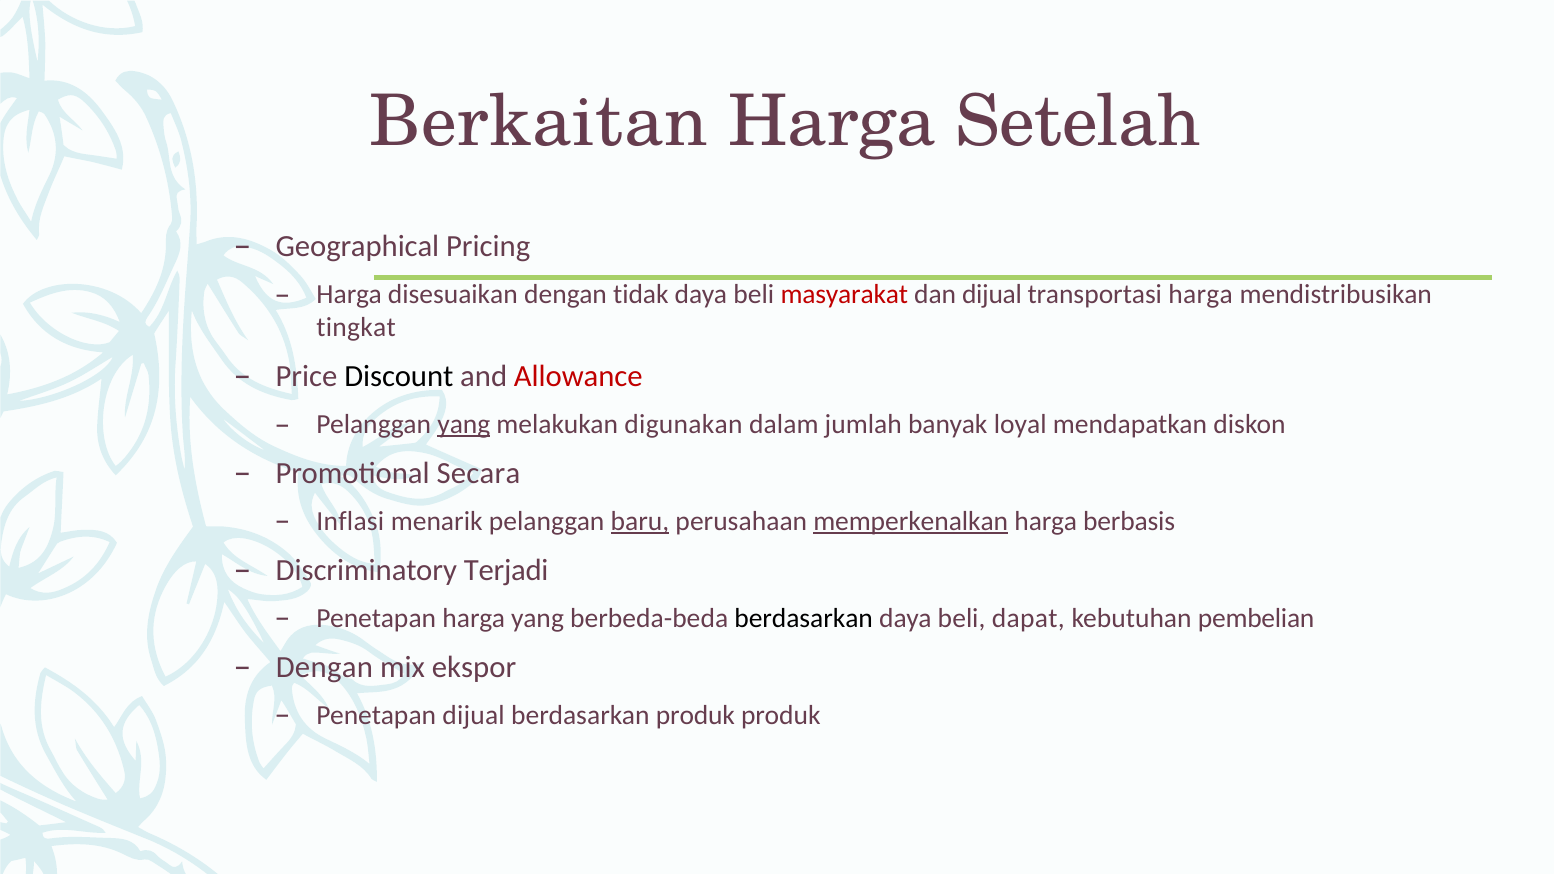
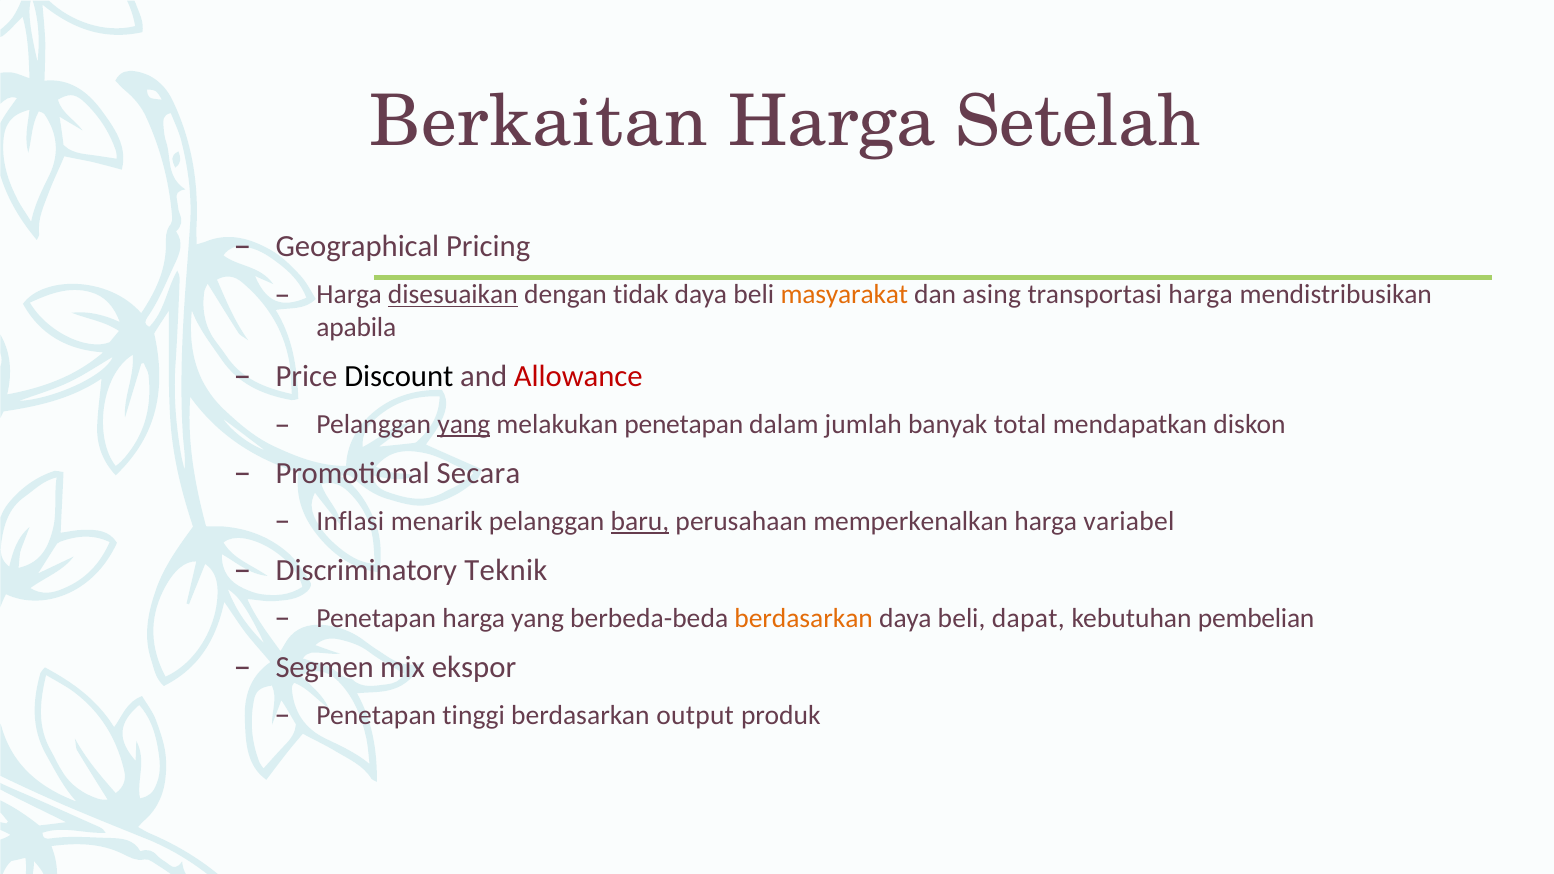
disesuaikan underline: none -> present (453, 295)
masyarakat colour: red -> orange (844, 295)
dan dijual: dijual -> asing (992, 295)
tingkat: tingkat -> apabila (356, 328)
melakukan digunakan: digunakan -> penetapan (684, 424)
loyal: loyal -> total (1020, 424)
memperkenalkan underline: present -> none (911, 521)
berbasis: berbasis -> variabel (1129, 521)
Terjadi: Terjadi -> Teknik (506, 570)
berdasarkan colour: black -> orange (804, 618)
Dengan: Dengan -> Segmen (325, 667)
Penetapan dijual: dijual -> tinggi (474, 715)
berdasarkan produk: produk -> output (695, 715)
